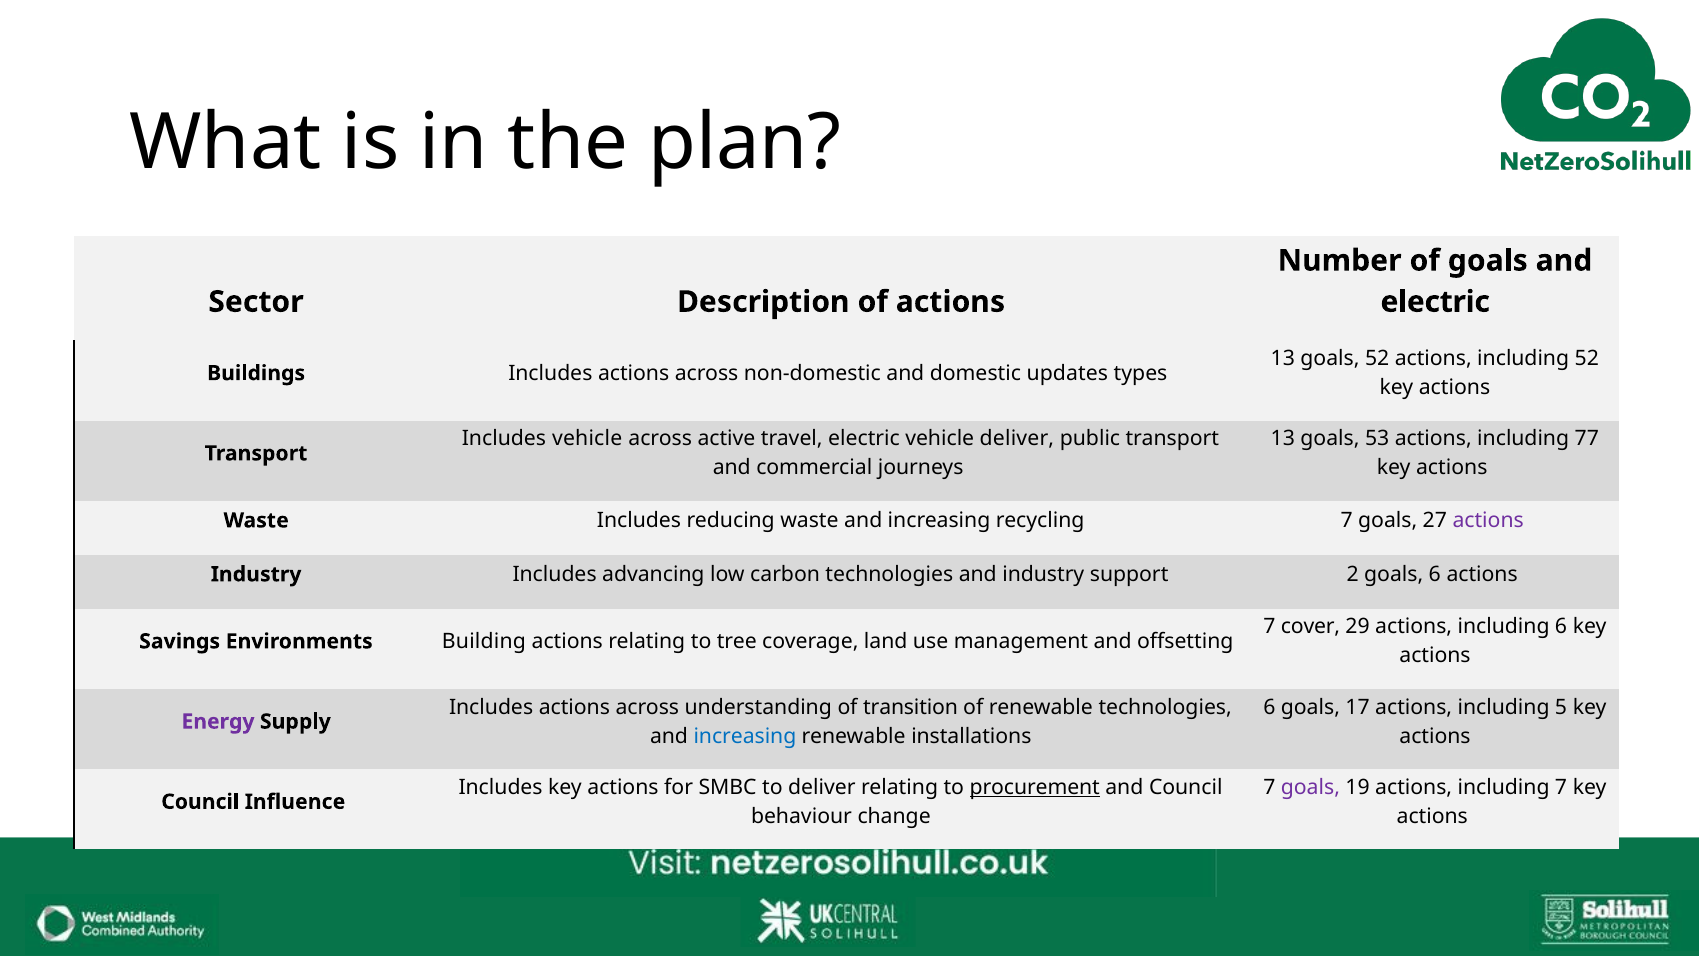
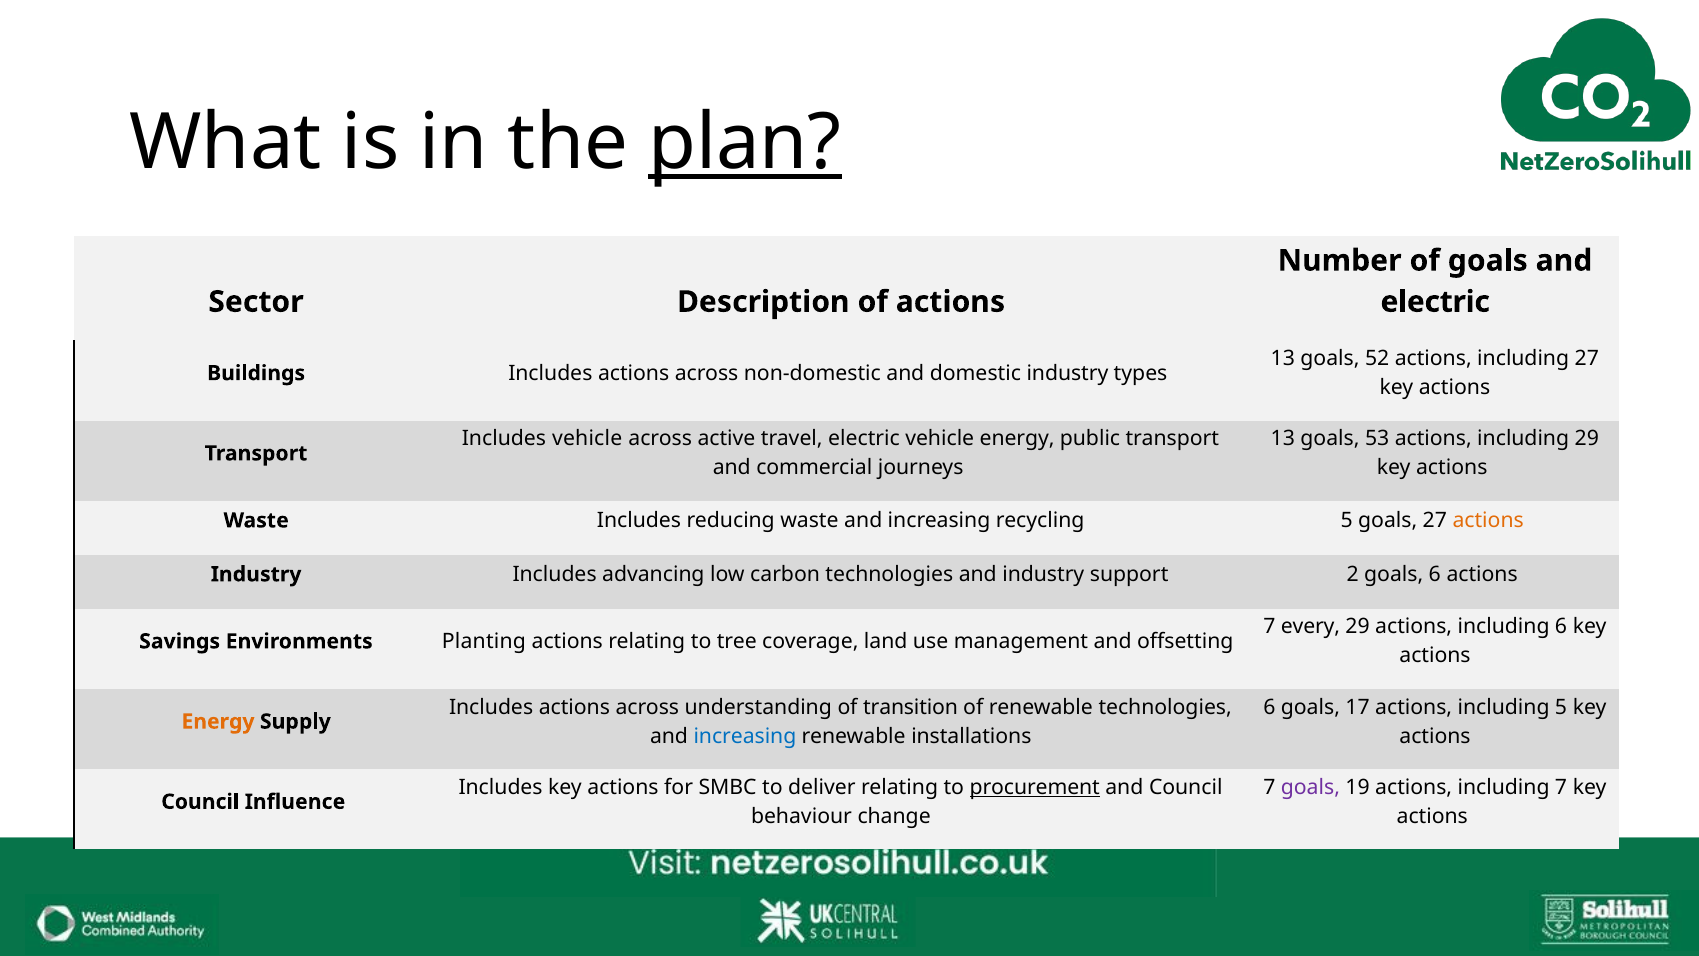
plan underline: none -> present (745, 143)
including 52: 52 -> 27 (1587, 359)
domestic updates: updates -> industry (1067, 373)
vehicle deliver: deliver -> energy (1017, 439)
including 77: 77 -> 29 (1587, 439)
7: 7 -> 5 (1347, 520)
actions colour: purple -> orange (1488, 520)
cover: cover -> every (1310, 627)
Building: Building -> Planting (484, 641)
Energy colour: purple -> orange (218, 721)
